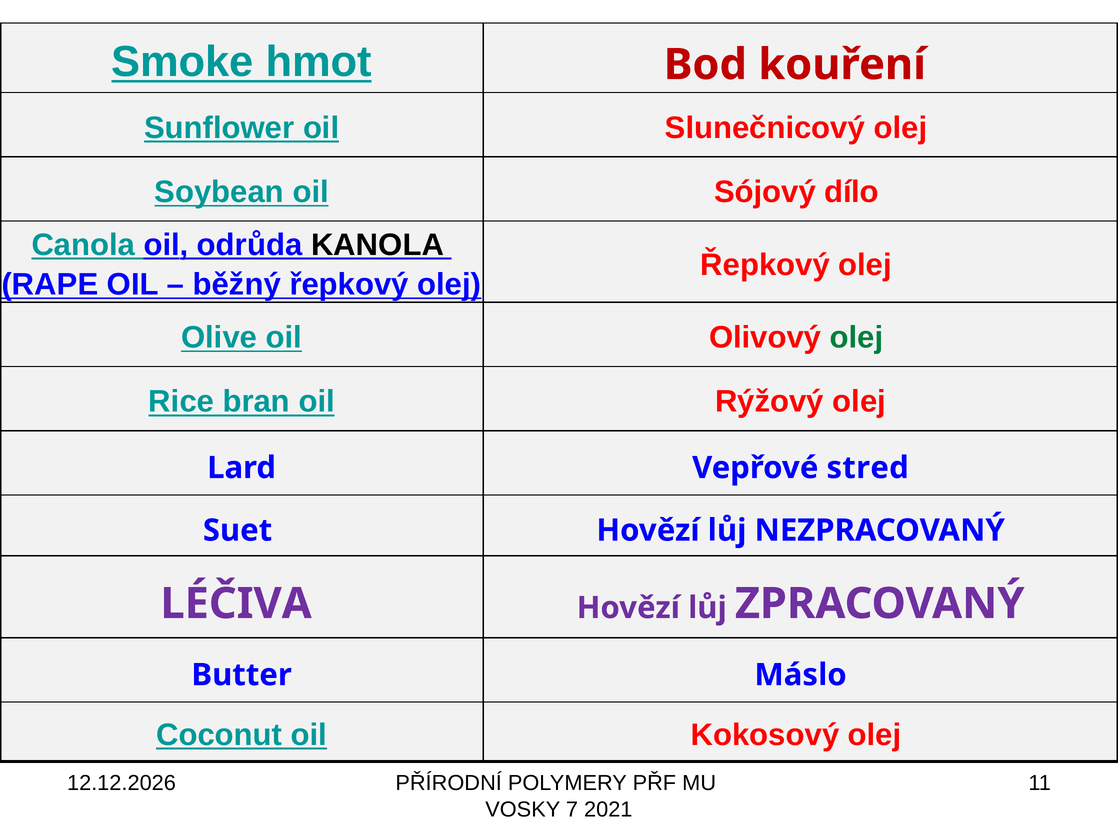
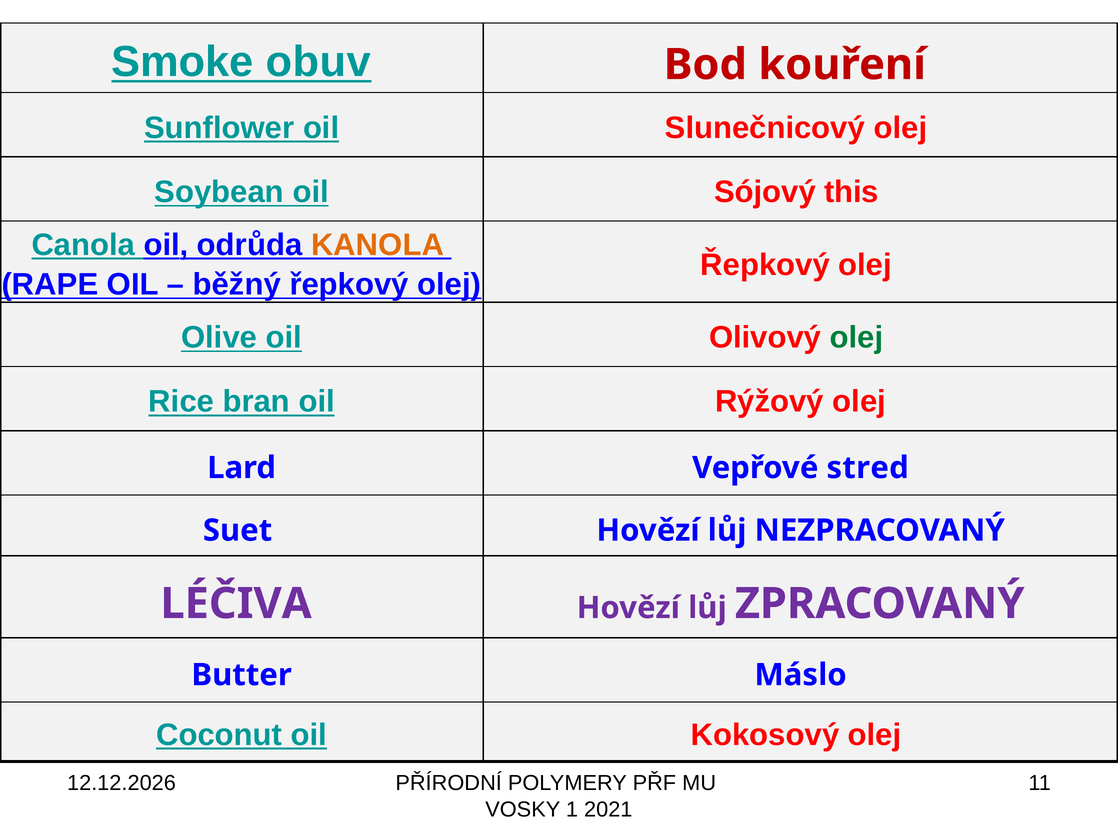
hmot: hmot -> obuv (318, 62)
dílo: dílo -> this (851, 192)
KANOLA colour: black -> orange (378, 245)
7: 7 -> 1 (572, 810)
